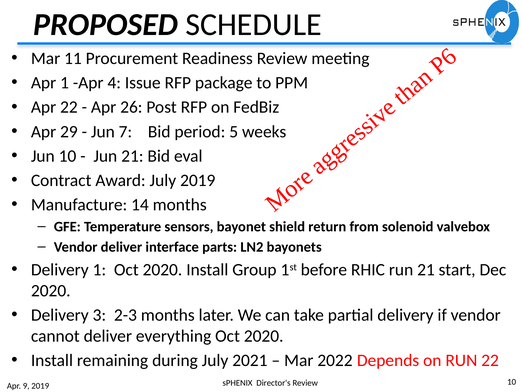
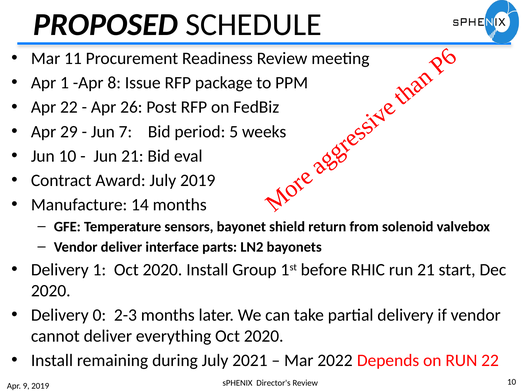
4: 4 -> 8 (114, 83)
3: 3 -> 0 (99, 315)
